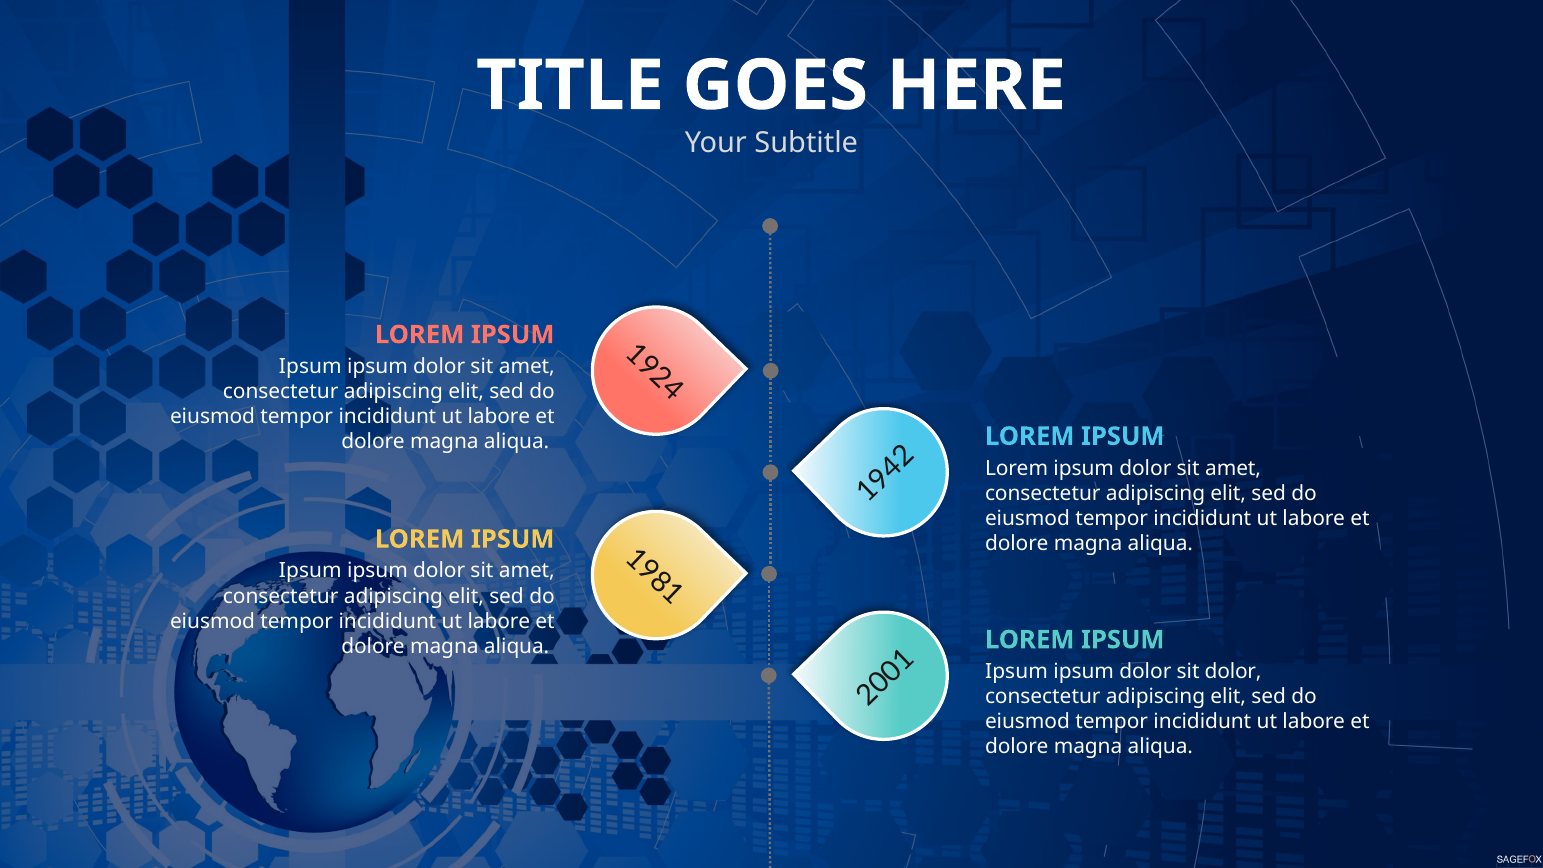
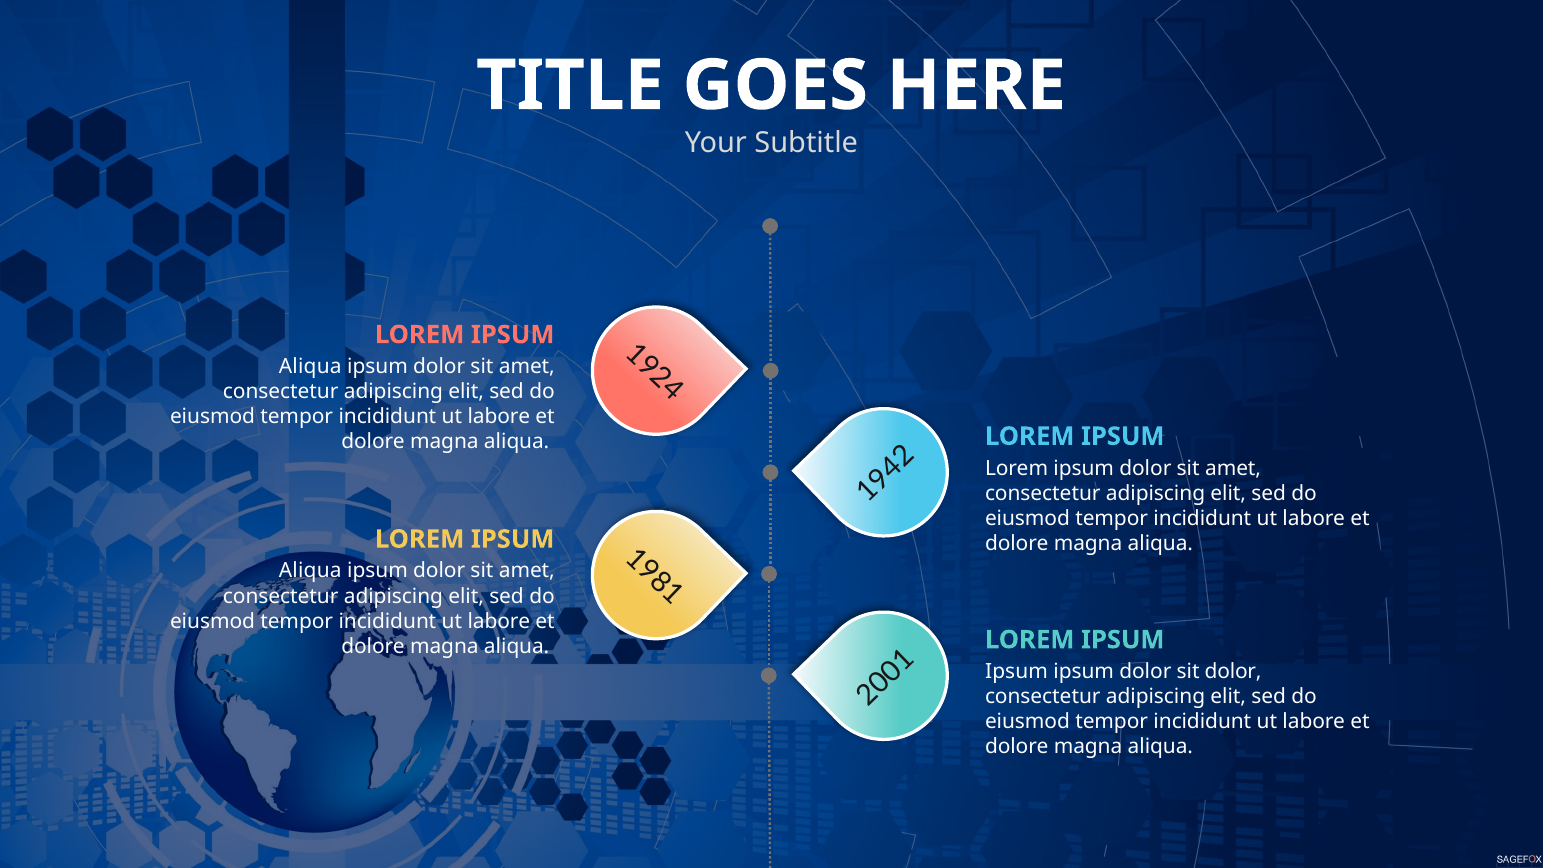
Ipsum: Ipsum -> Aliqua (310, 367)
Ipsum: Ipsum -> Aliqua (310, 571)
